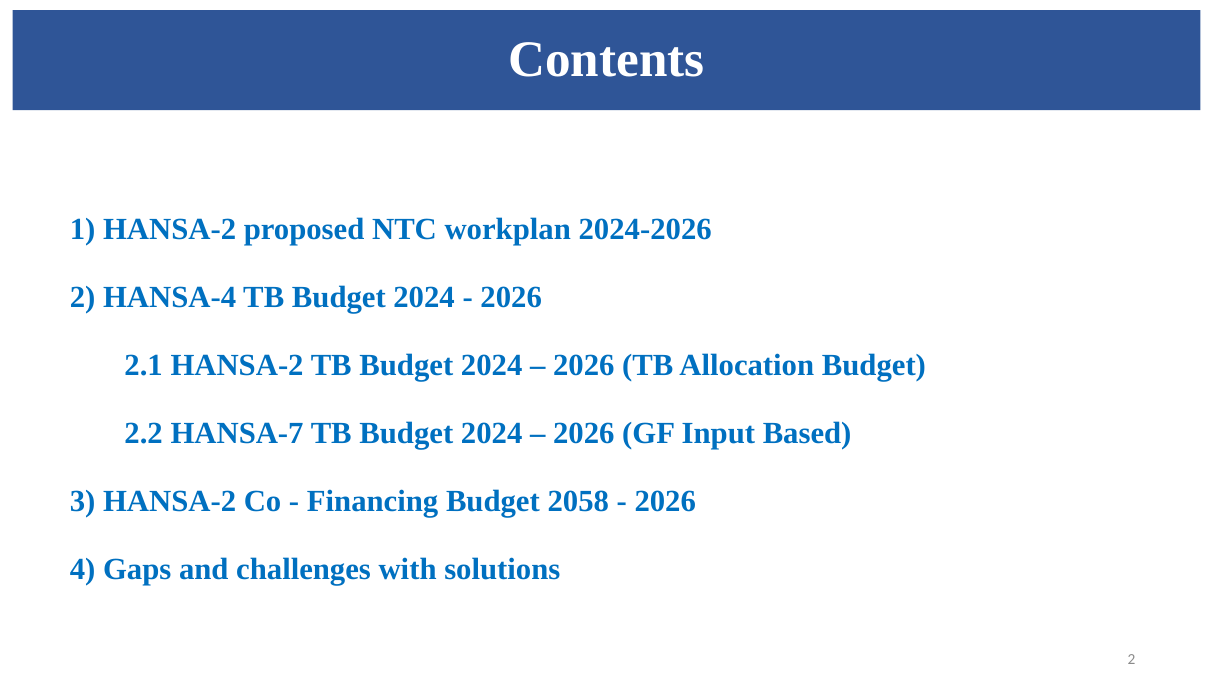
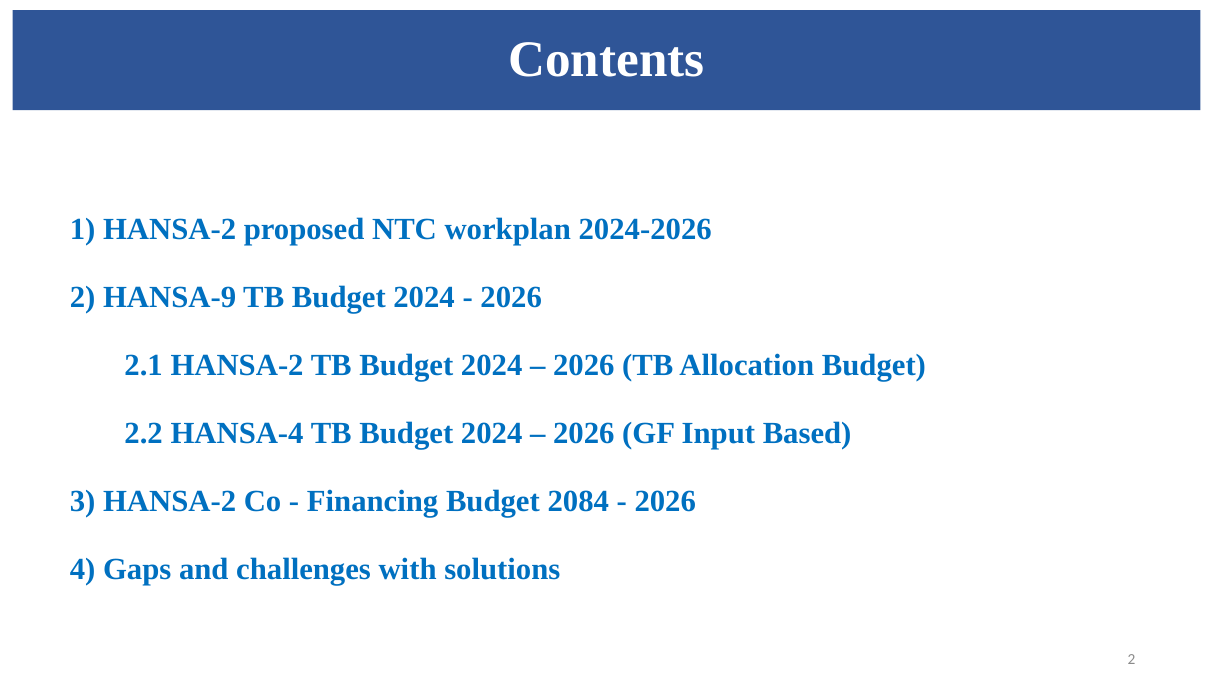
HANSA-4: HANSA-4 -> HANSA-9 (170, 297)
HANSA-7: HANSA-7 -> HANSA-4 (237, 433)
2058: 2058 -> 2084 (578, 501)
